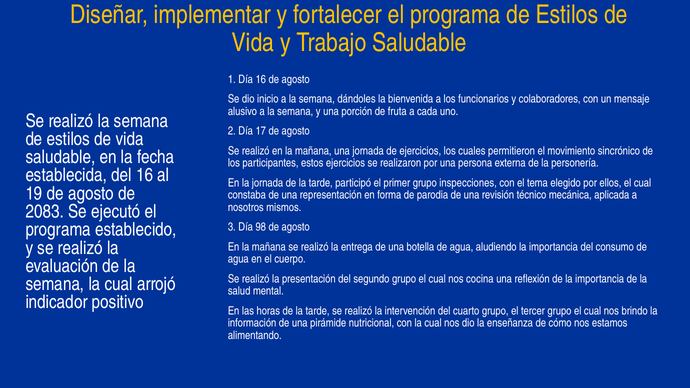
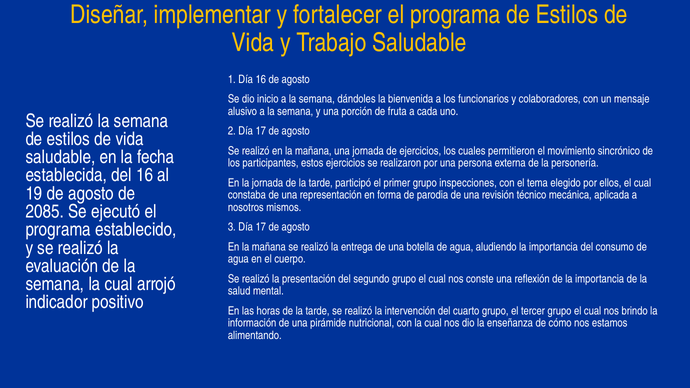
2083: 2083 -> 2085 (45, 212)
3 Día 98: 98 -> 17 (261, 227)
cocina: cocina -> conste (480, 279)
